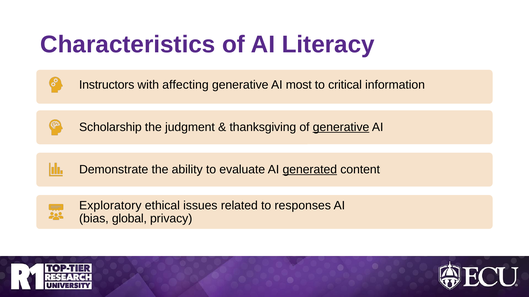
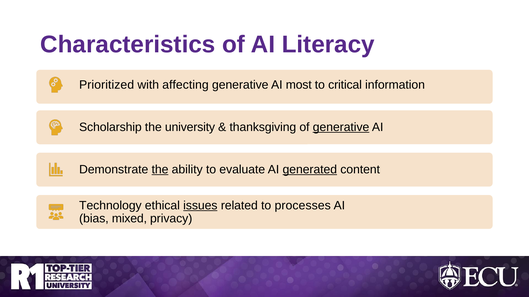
Instructors: Instructors -> Prioritized (107, 85)
judgment: judgment -> university (190, 127)
the underline: none -> present (160, 170)
Exploratory: Exploratory -> Technology (110, 206)
issues underline: none -> present (200, 206)
responses: responses -> processes (303, 206)
global: global -> mixed (129, 219)
